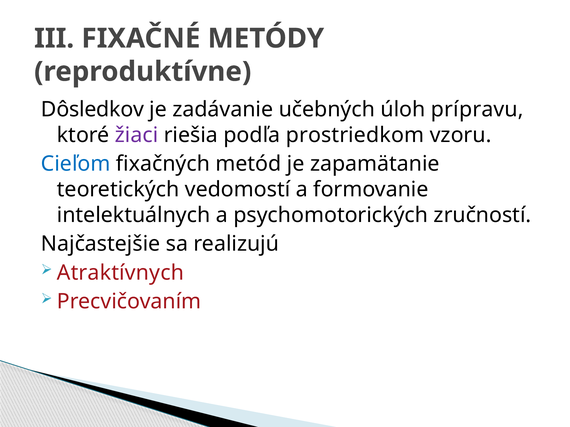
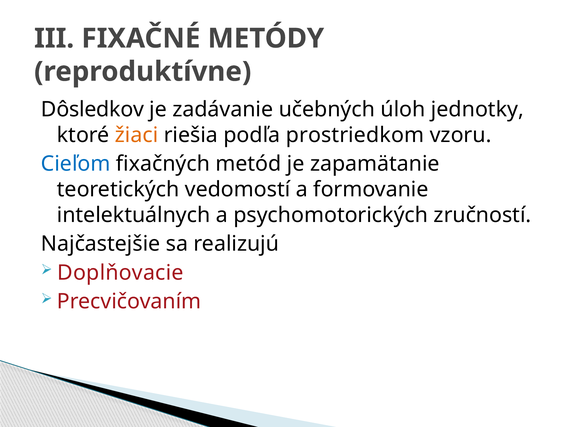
prípravu: prípravu -> jednotky (477, 109)
žiaci colour: purple -> orange (137, 135)
Atraktívnych: Atraktívnych -> Doplňovacie (120, 273)
